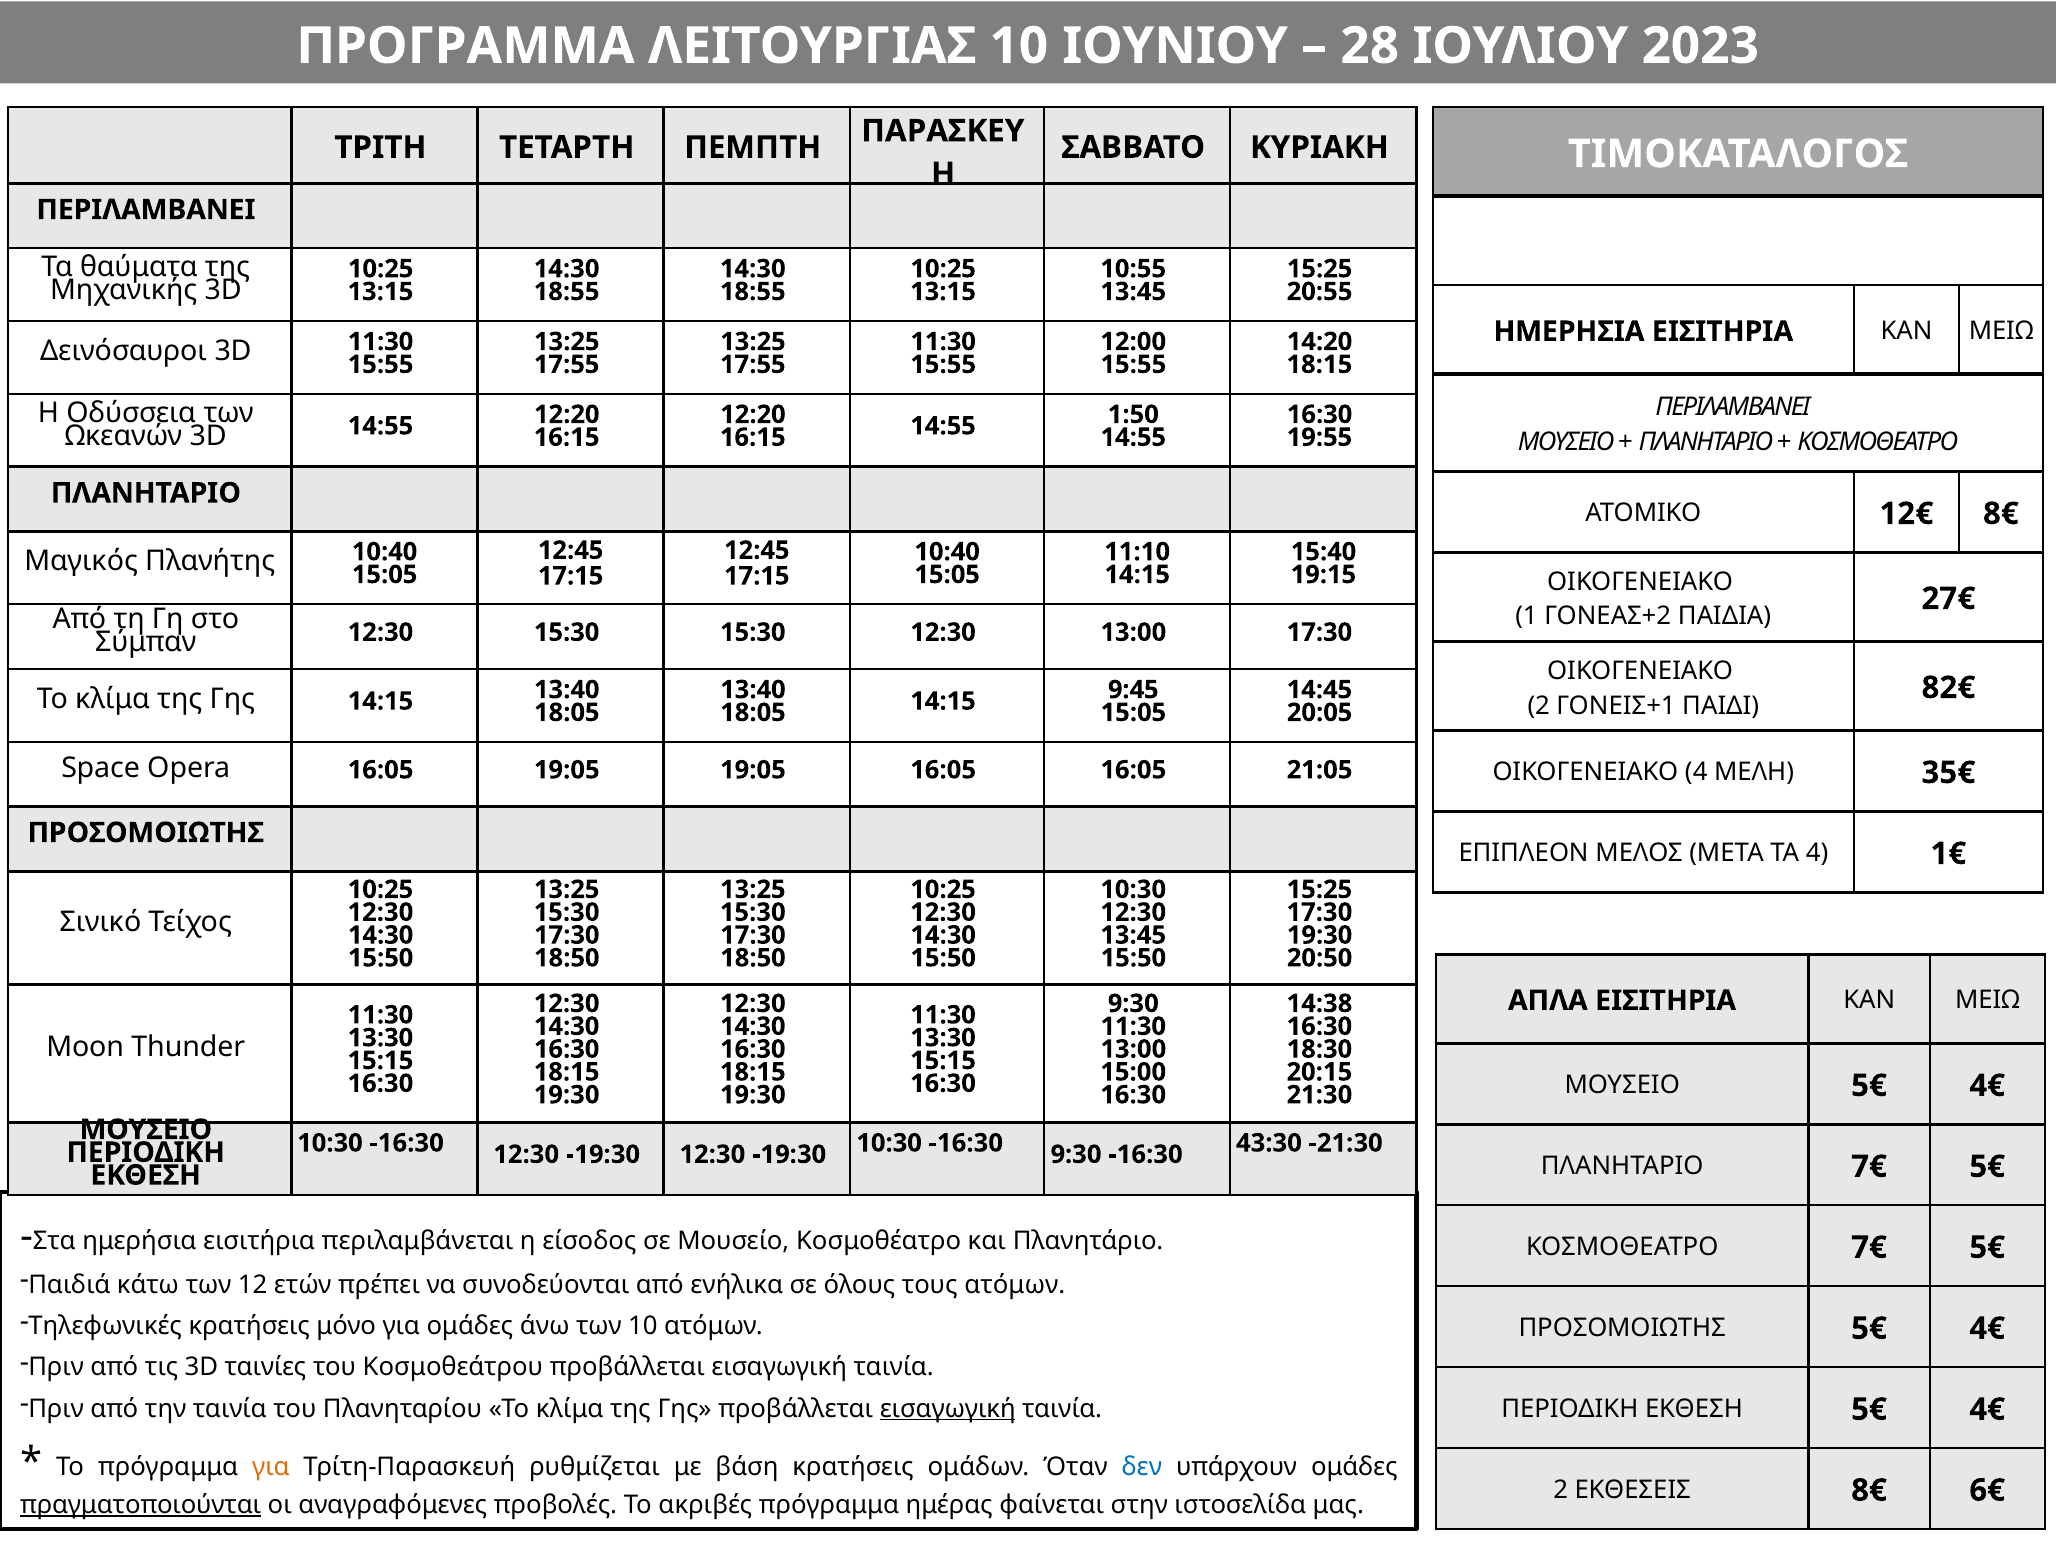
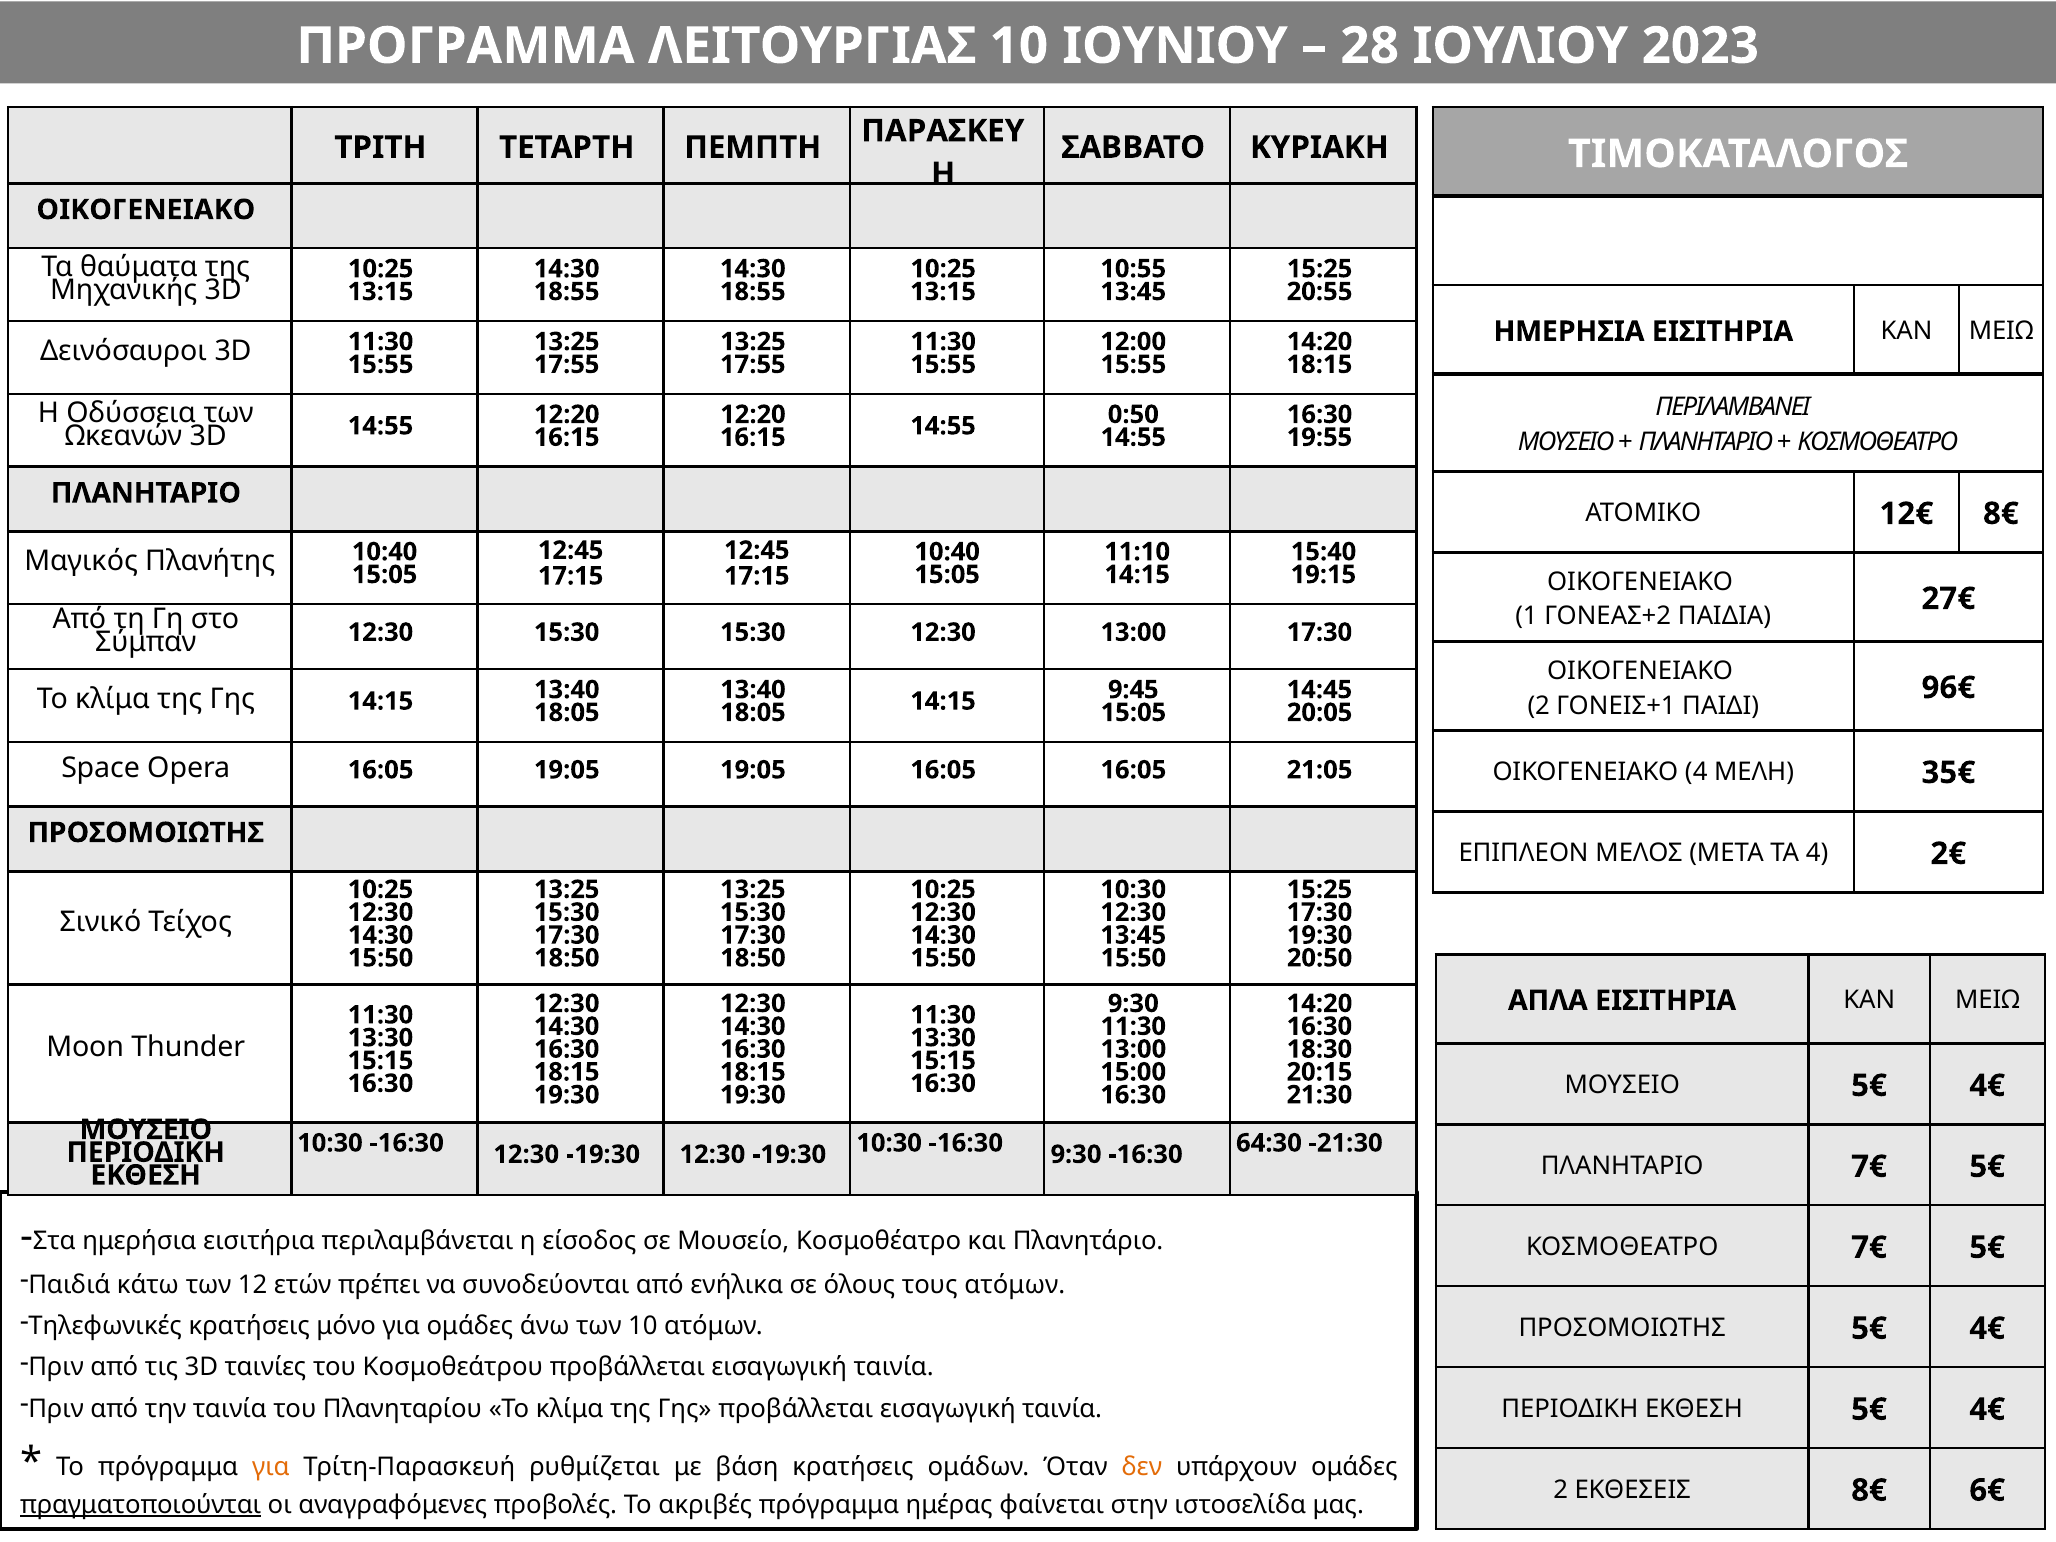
ΠΕΡΙΛΑΜΒΑΝΕΙ: ΠΕΡΙΛΑΜΒΑΝΕΙ -> ΟΙΚΟΓΕΝΕΙΑΚΟ (146, 210)
1:50: 1:50 -> 0:50 (1133, 415)
82€: 82€ -> 96€ (1948, 688)
1€: 1€ -> 2€ (1948, 854)
14:38: 14:38 -> 14:20 (1319, 1004)
43:30: 43:30 -> 64:30 (1269, 1143)
εισαγωγική underline: present -> none (948, 1409)
δεν colour: blue -> orange (1142, 1467)
